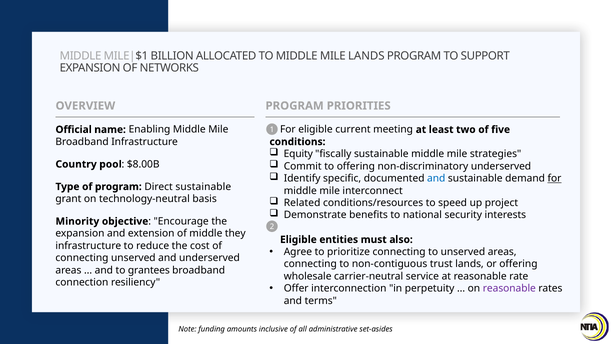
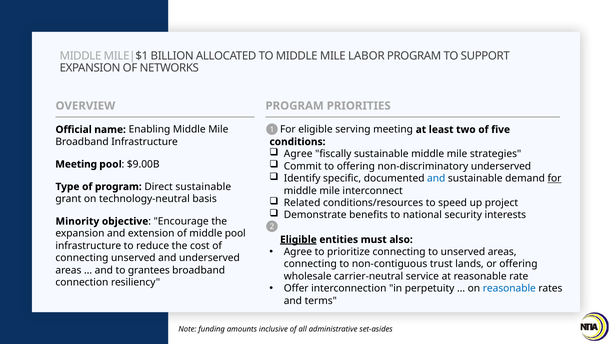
MILE LANDS: LANDS -> LABOR (366, 56)
current: current -> serving (353, 130)
Equity: Equity -> Agree (298, 154)
Country: Country -> Meeting (76, 164)
$8.00B: $8.00B -> $9.00B (143, 164)
middle they: they -> pool (235, 234)
Eligible underline: none -> present (298, 240)
reasonable colour: purple -> blue (509, 289)
